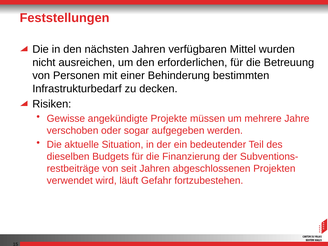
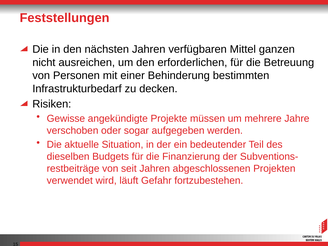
wurden: wurden -> ganzen (277, 49)
